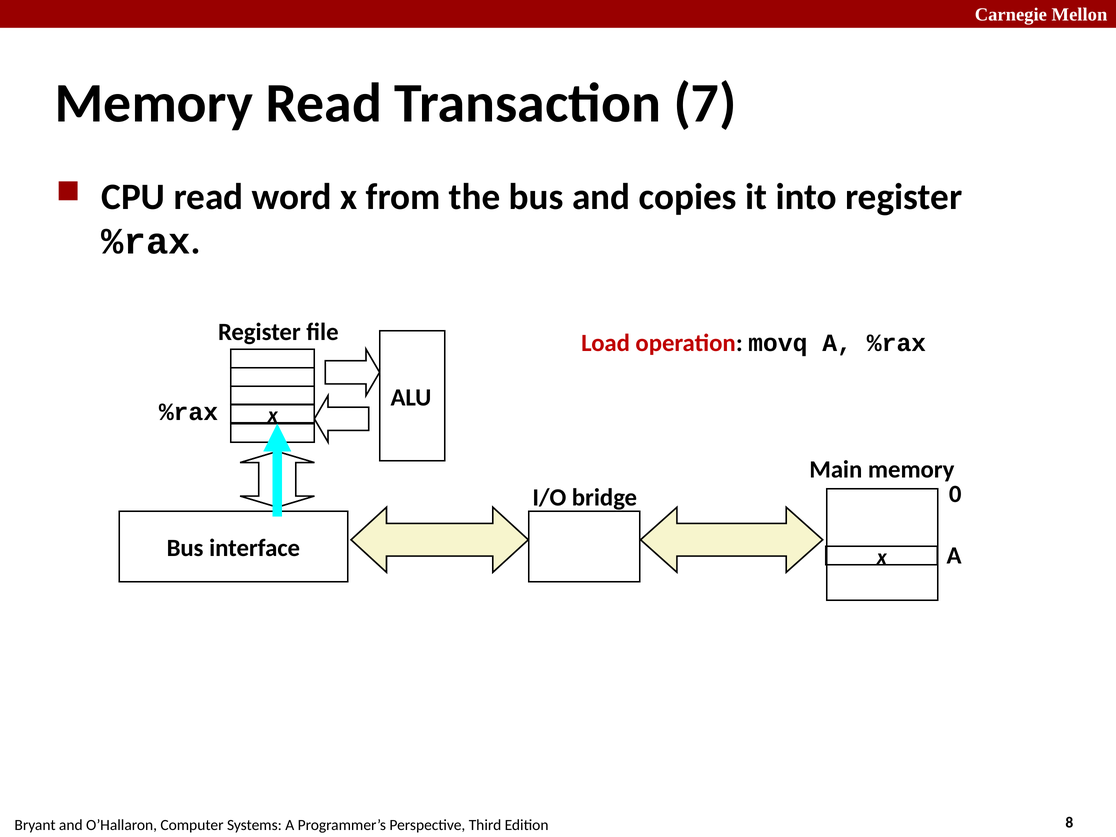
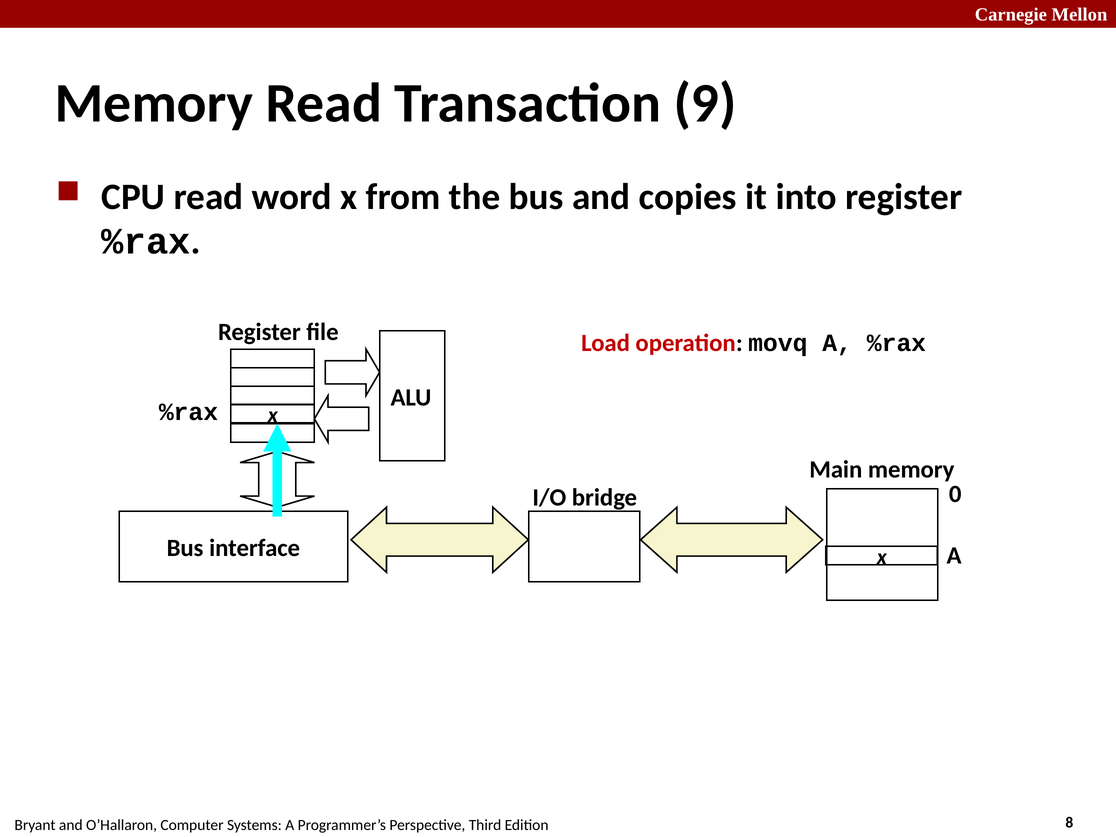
7: 7 -> 9 (705, 104)
